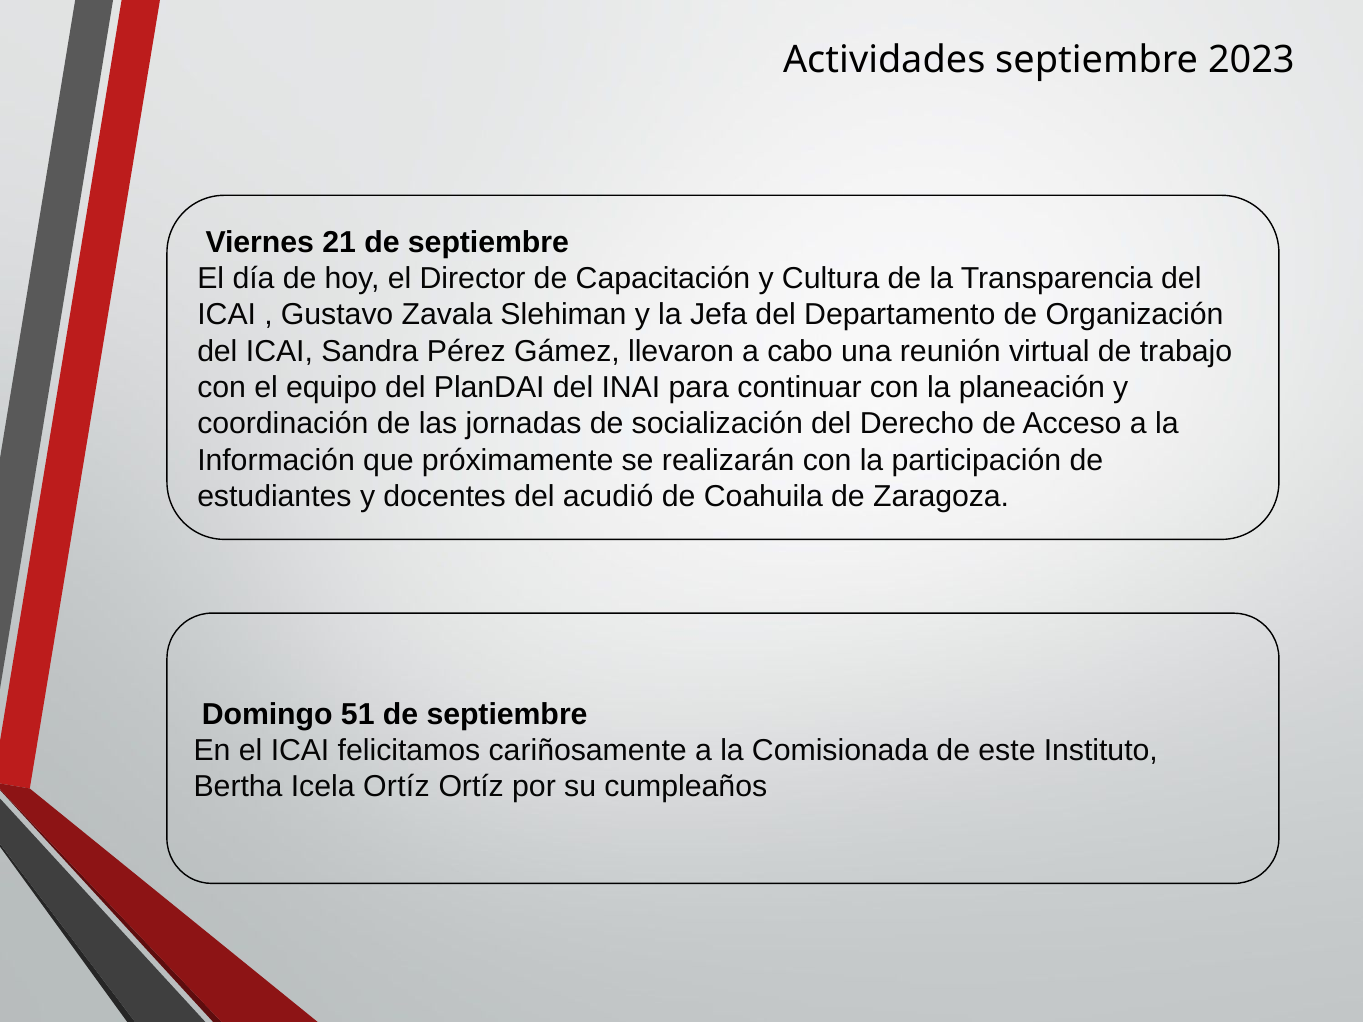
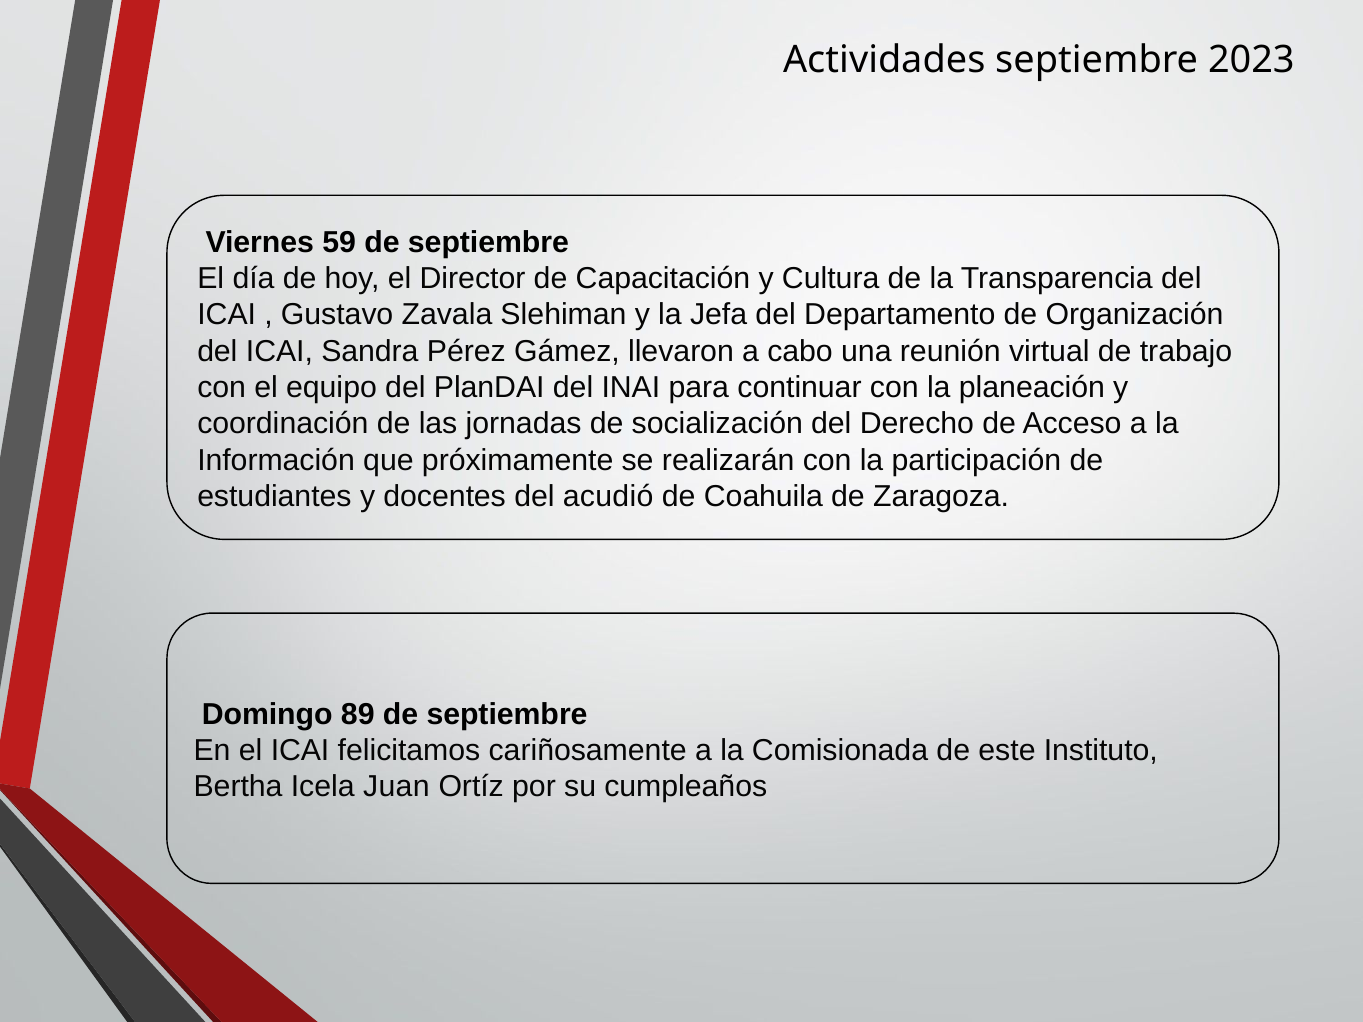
21: 21 -> 59 (339, 242)
51: 51 -> 89 (358, 714)
Icela Ortíz: Ortíz -> Juan (396, 787)
